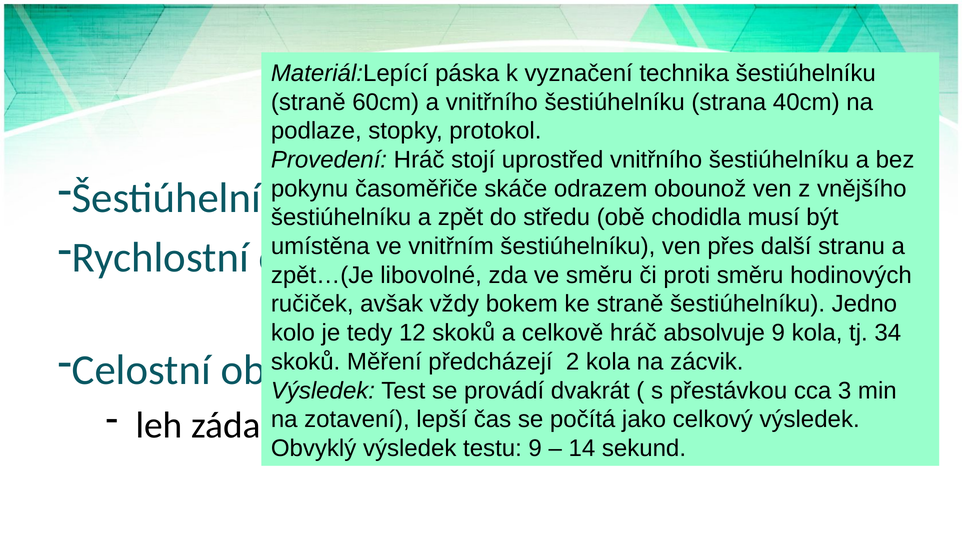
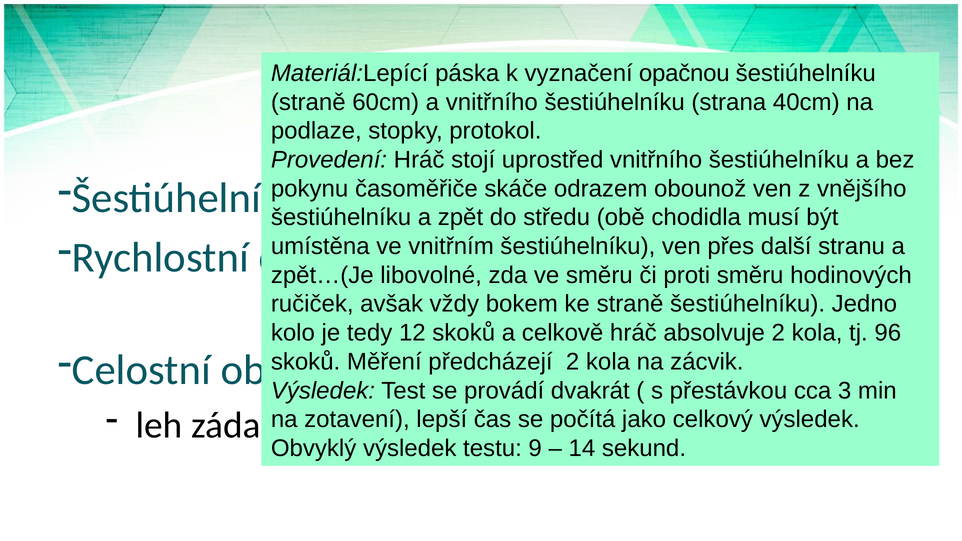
technika: technika -> opačnou (684, 73)
absolvuje 9: 9 -> 2 (778, 333)
34: 34 -> 96 (888, 333)
